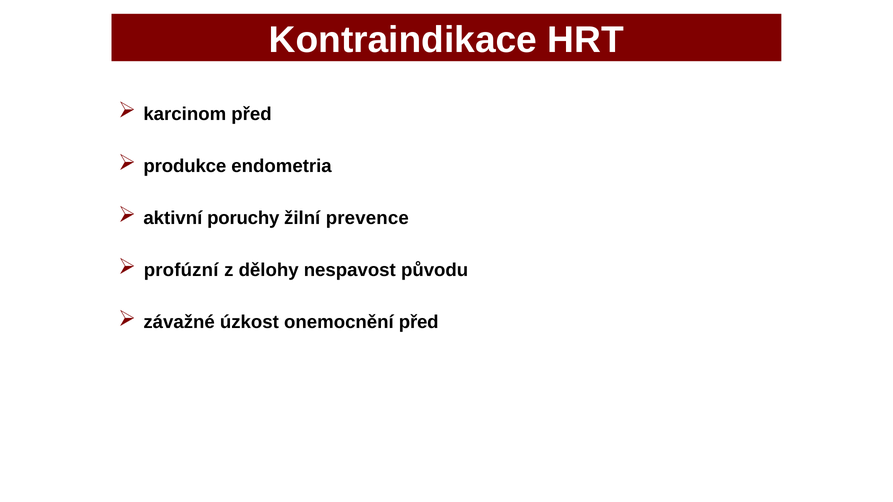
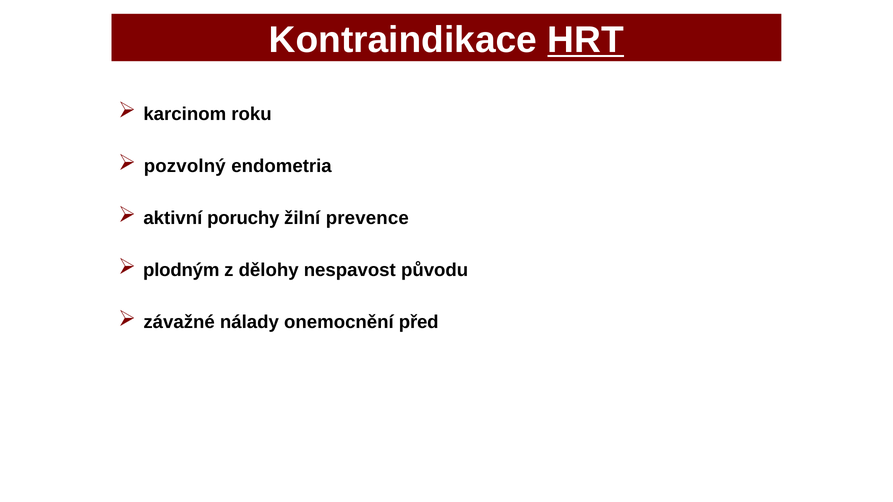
HRT underline: none -> present (586, 40)
karcinom před: před -> roku (251, 114)
produkce: produkce -> pozvolný (185, 166)
profúzní: profúzní -> plodným (181, 270)
úzkost: úzkost -> nálady (249, 322)
